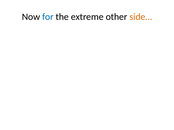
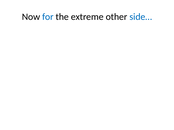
side… colour: orange -> blue (141, 17)
